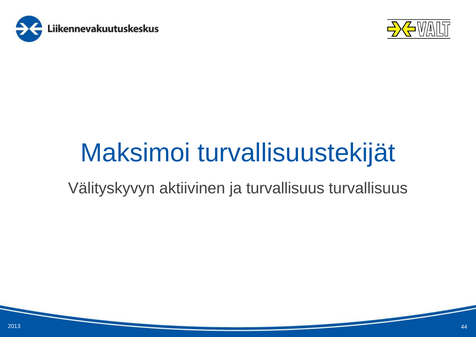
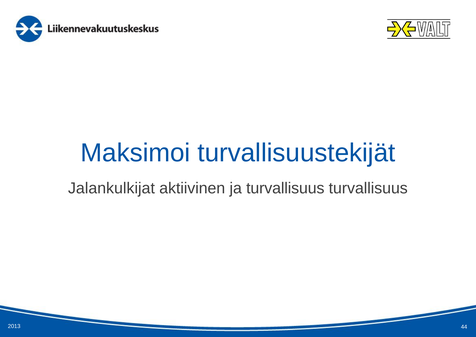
Välityskyvyn: Välityskyvyn -> Jalankulkijat (111, 188)
